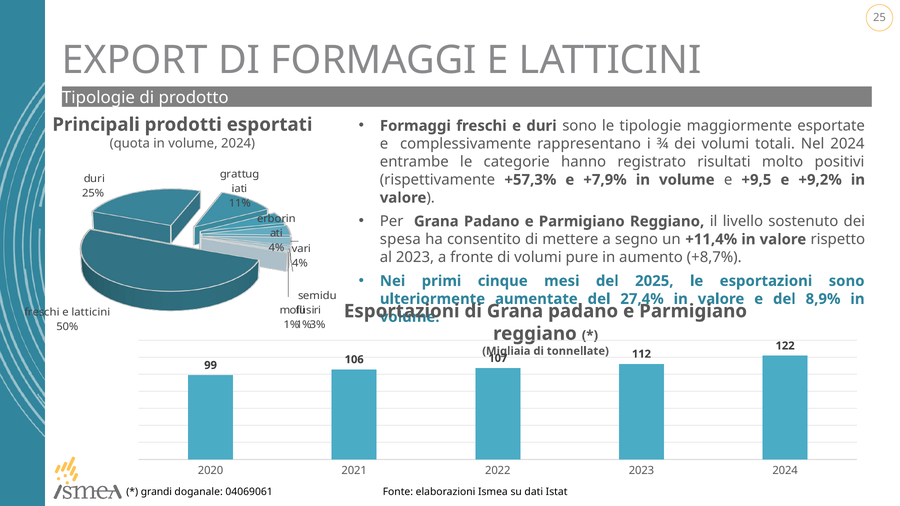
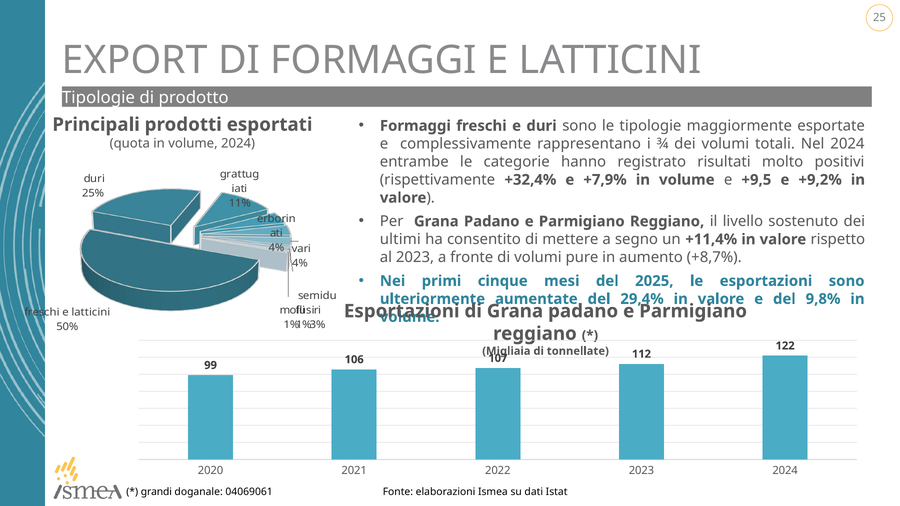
+57,3%: +57,3% -> +32,4% (530, 180)
spesa: spesa -> ultimi (400, 239)
27,4%: 27,4% -> 29,4% (642, 299)
8,9%: 8,9% -> 9,8% (823, 299)
